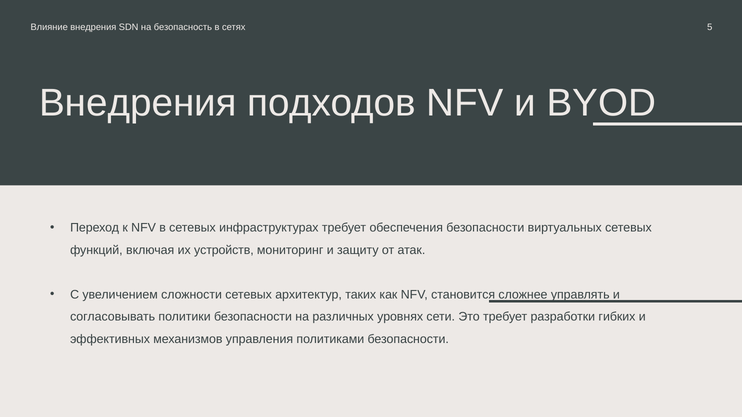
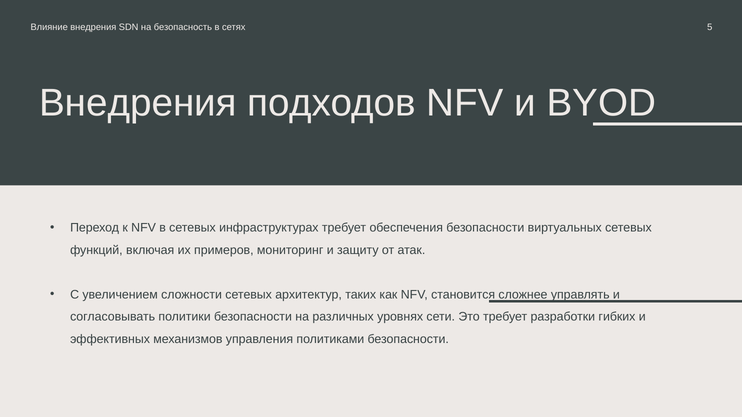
устройств: устройств -> примеров (224, 250)
